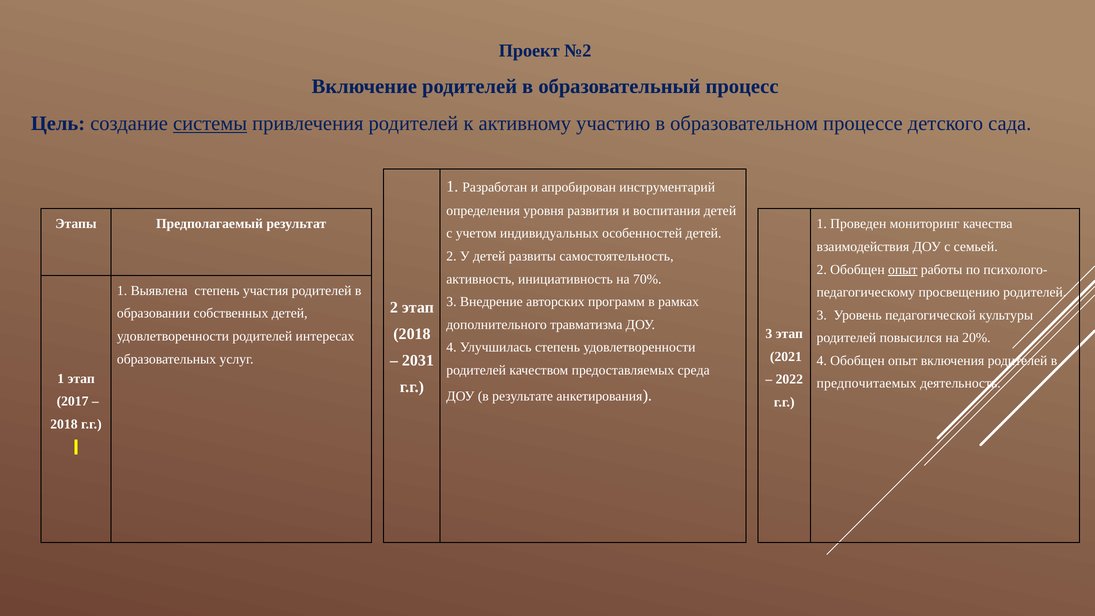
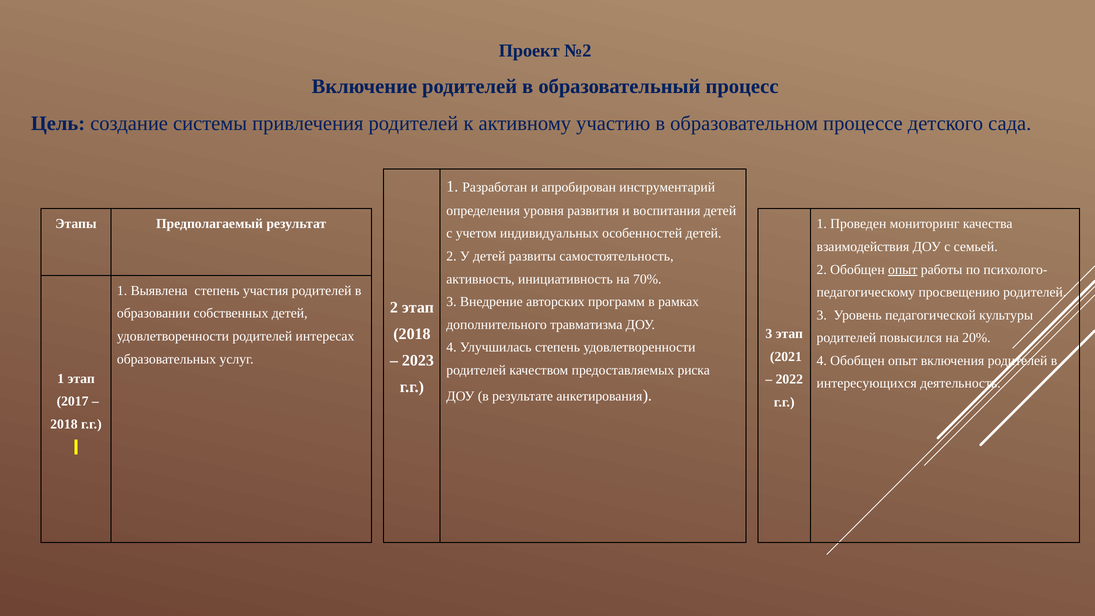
системы underline: present -> none (210, 124)
2031: 2031 -> 2023 (418, 360)
среда: среда -> риска (694, 370)
предпочитаемых: предпочитаемых -> интересующихся (867, 383)
